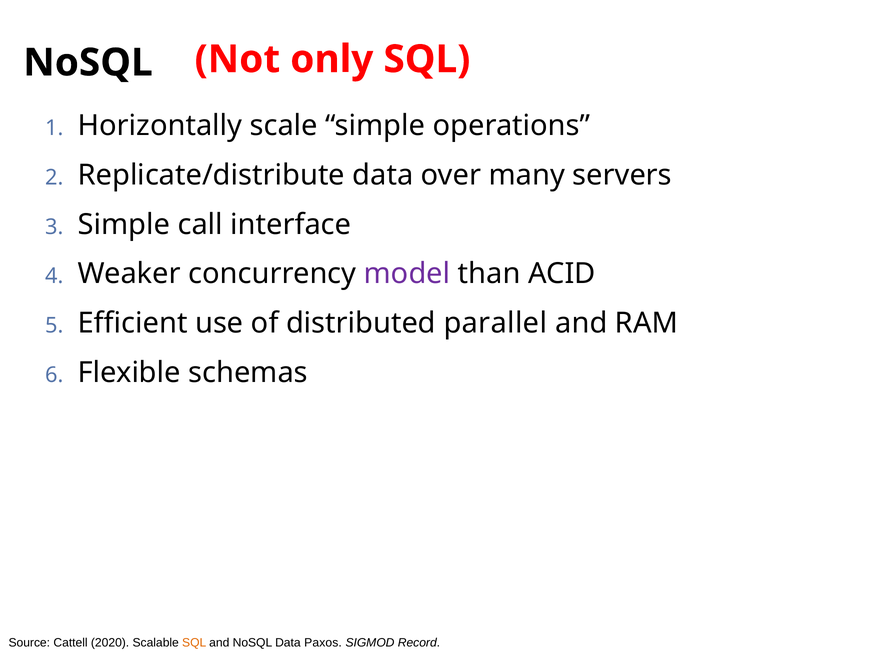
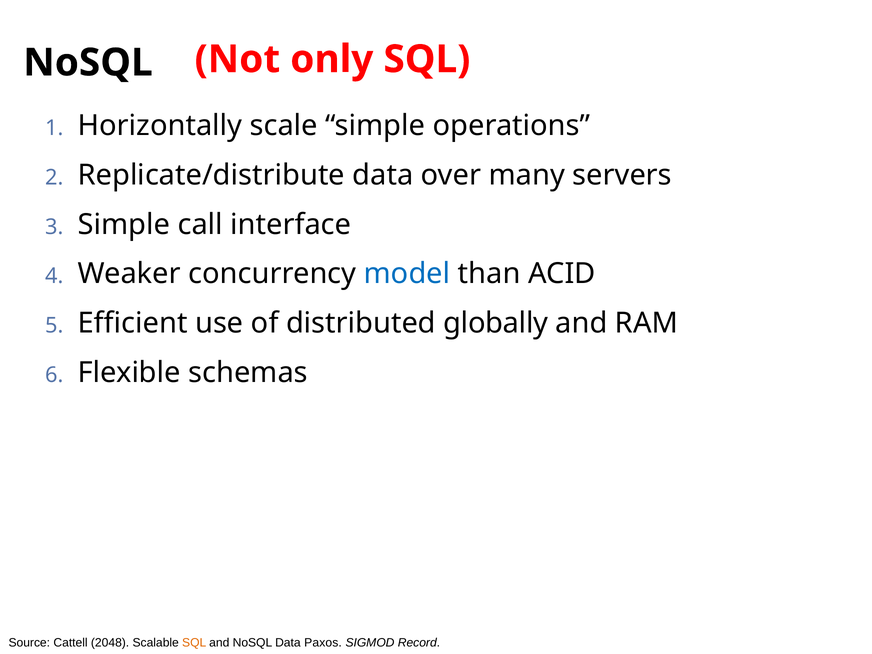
model colour: purple -> blue (407, 274)
parallel: parallel -> globally (496, 323)
2020: 2020 -> 2048 (110, 643)
